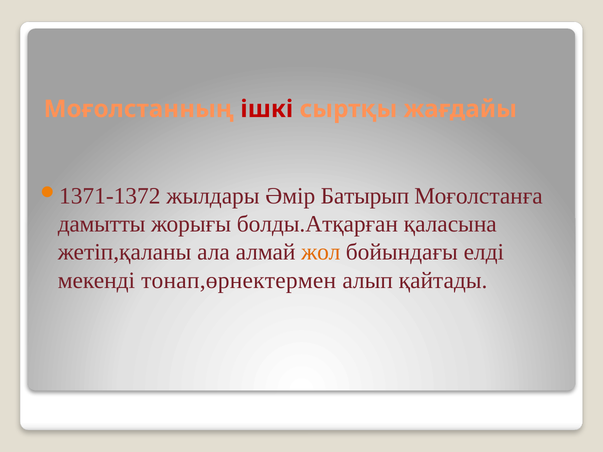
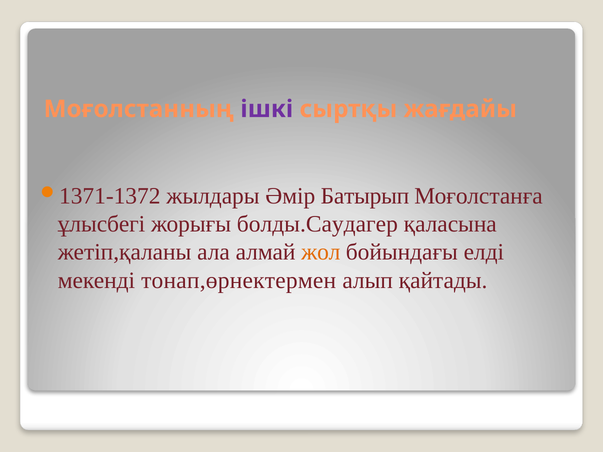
ішкі colour: red -> purple (267, 109)
дамытты: дамытты -> ұлысбегі (102, 224)
болды.Атқарған: болды.Атқарған -> болды.Саудагер (317, 224)
